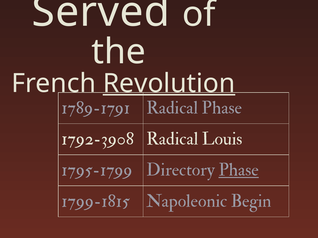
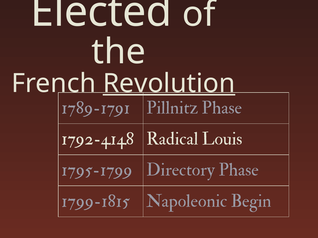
Served: Served -> Elected (101, 12)
1789-1791 Radical: Radical -> Pillnitz (172, 108)
1792-3908: 1792-3908 -> 1792-4148 (98, 139)
Phase underline: present -> none (239, 170)
